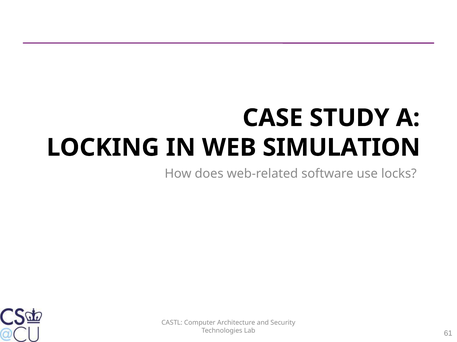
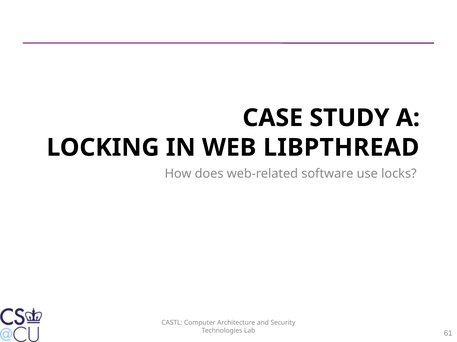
SIMULATION: SIMULATION -> LIBPTHREAD (341, 148)
